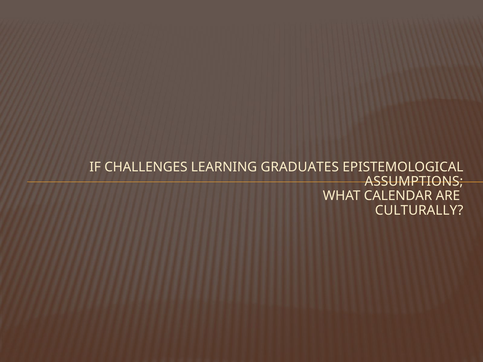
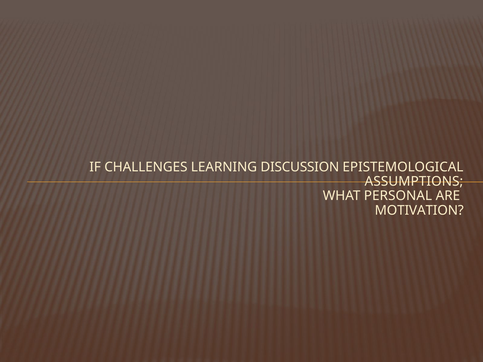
GRADUATES: GRADUATES -> DISCUSSION (300, 167)
CALENDAR: CALENDAR -> PERSONAL (398, 196)
CULTURALLY: CULTURALLY -> MOTIVATION (419, 211)
